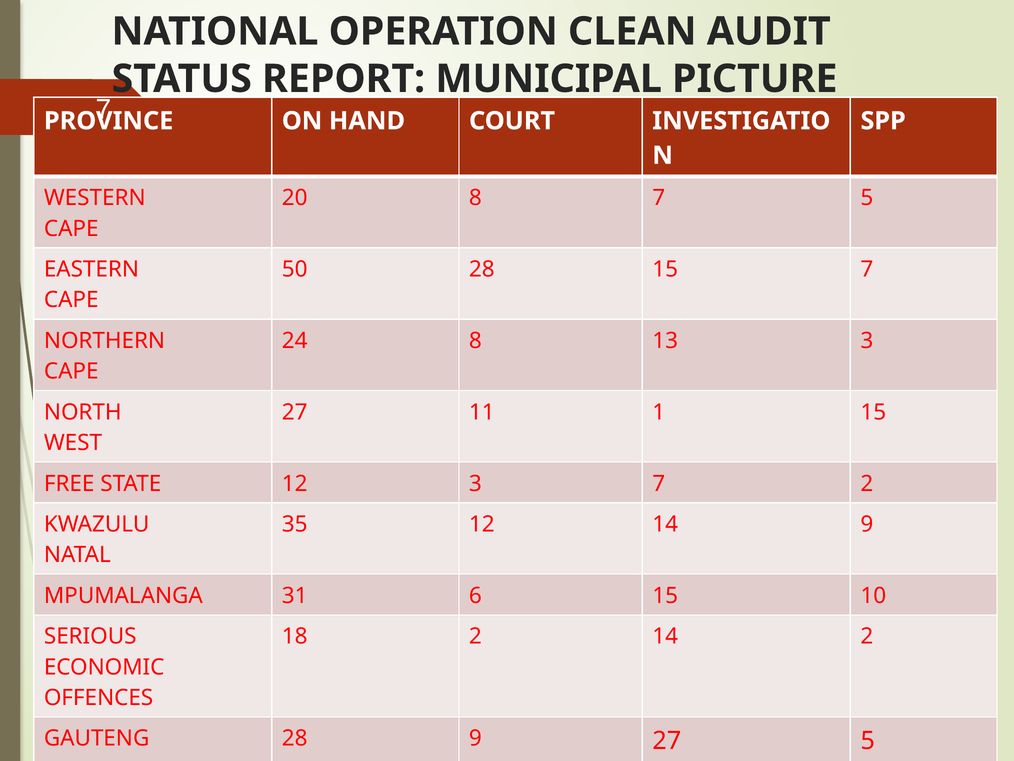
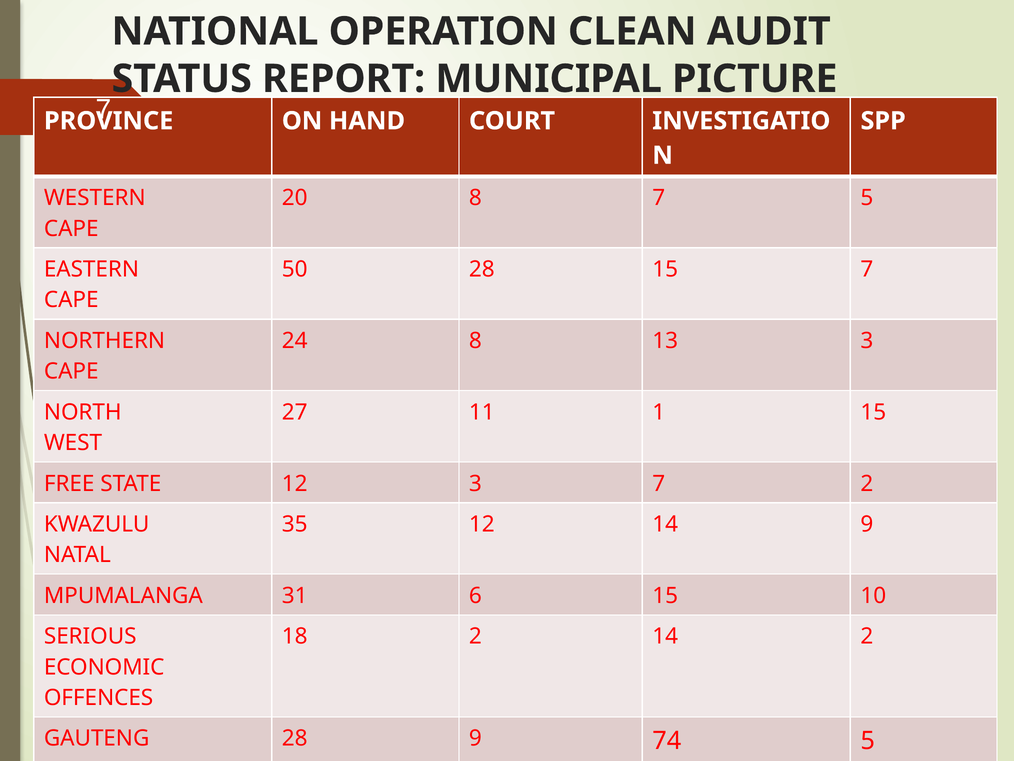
9 27: 27 -> 74 (667, 740)
